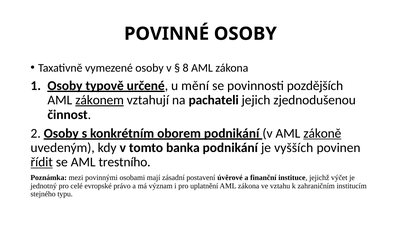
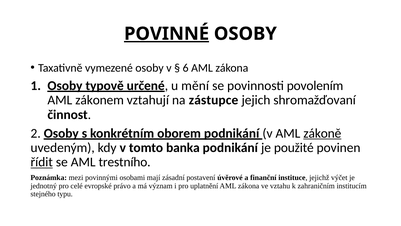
POVINNÉ underline: none -> present (167, 34)
8: 8 -> 6 (186, 68)
pozdějších: pozdějších -> povolením (315, 85)
zákonem underline: present -> none (100, 100)
pachateli: pachateli -> zástupce (214, 100)
zjednodušenou: zjednodušenou -> shromažďovaní (315, 100)
vyšších: vyšších -> použité (294, 147)
